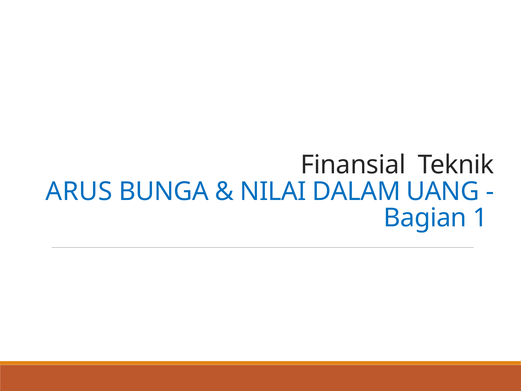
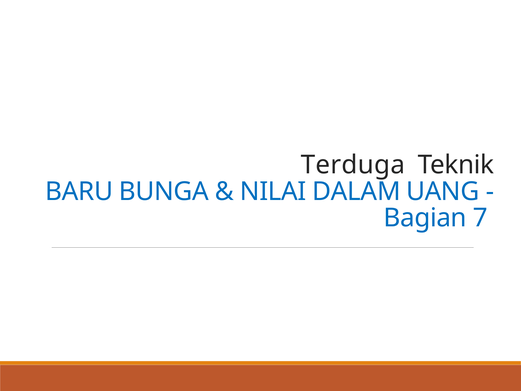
Finansial: Finansial -> Terduga (353, 165)
ARUS: ARUS -> BARU (79, 191)
1: 1 -> 7 (480, 218)
